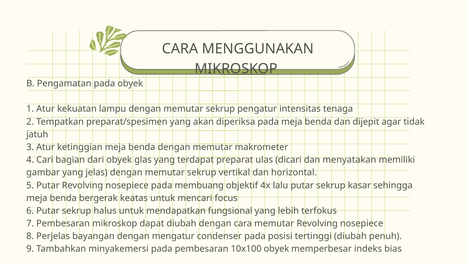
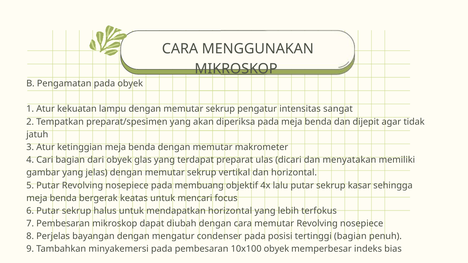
tenaga: tenaga -> sangat (338, 109)
mendapatkan fungsional: fungsional -> horizontal (230, 211)
tertinggi diubah: diubah -> bagian (350, 236)
